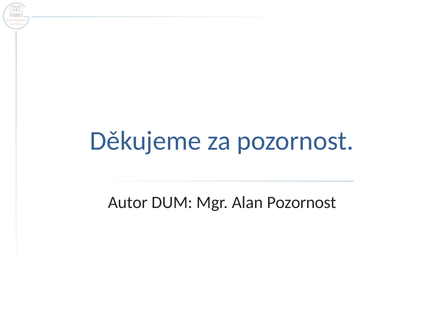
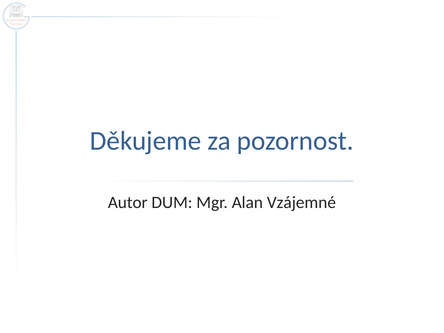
Alan Pozornost: Pozornost -> Vzájemné (301, 202)
